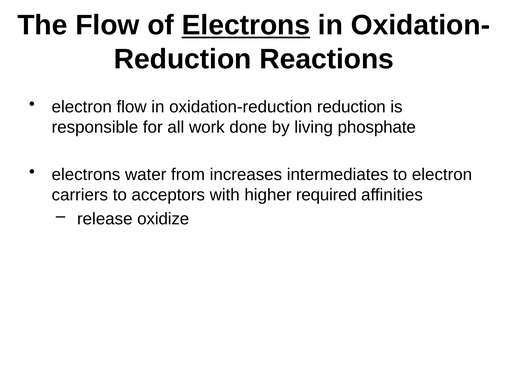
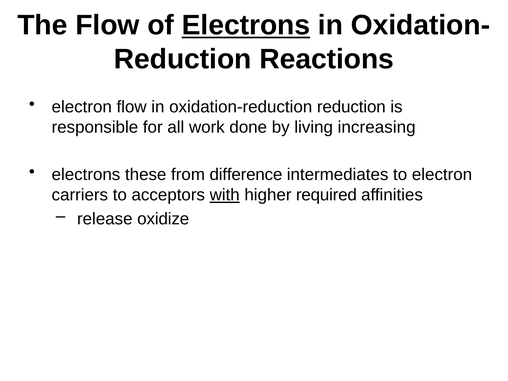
phosphate: phosphate -> increasing (377, 127)
water: water -> these (146, 175)
increases: increases -> difference (246, 175)
with underline: none -> present (225, 195)
